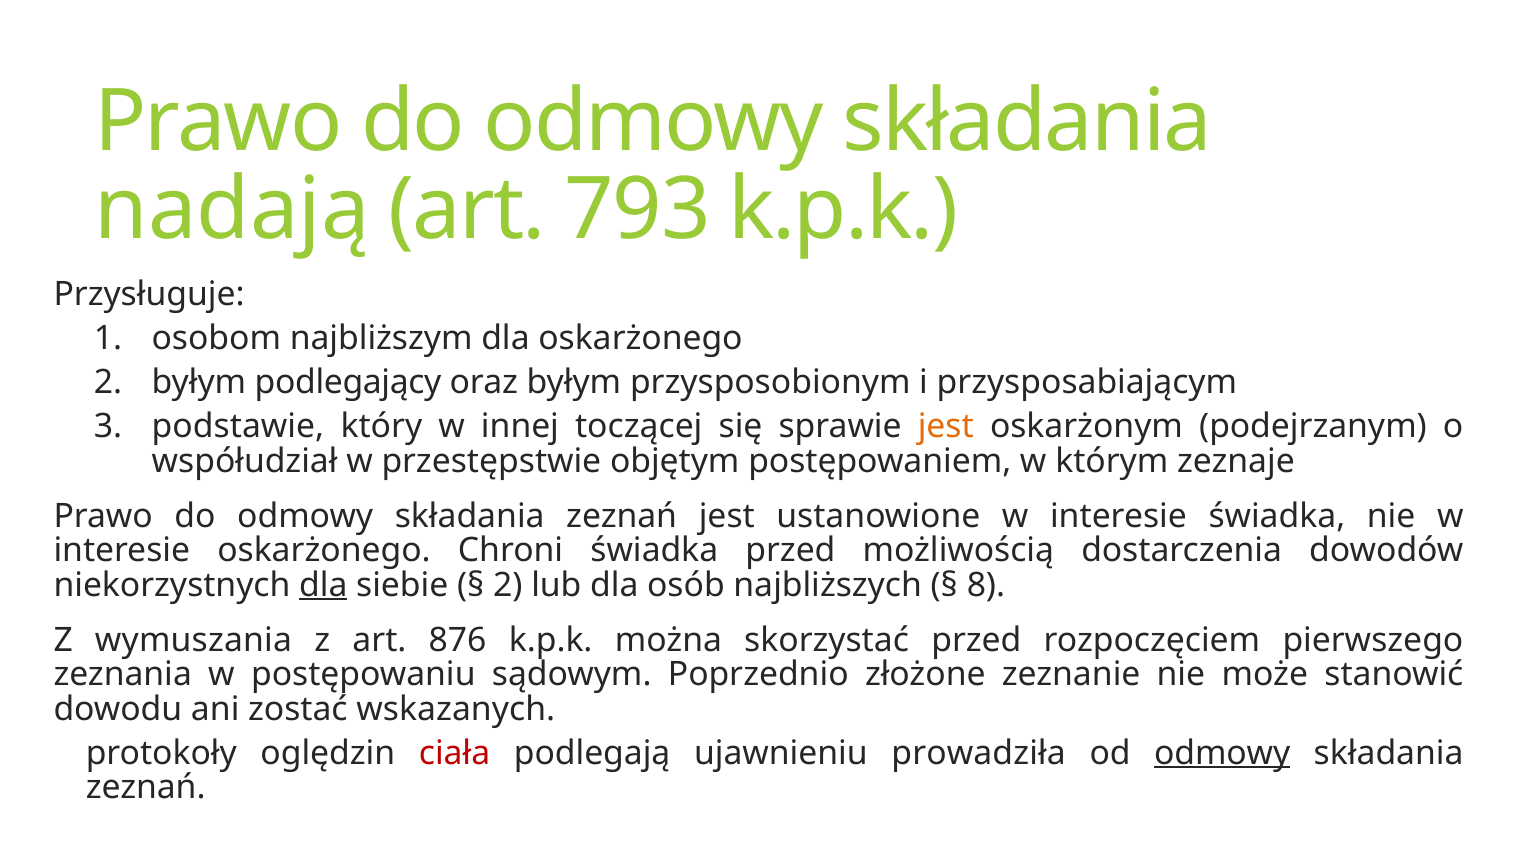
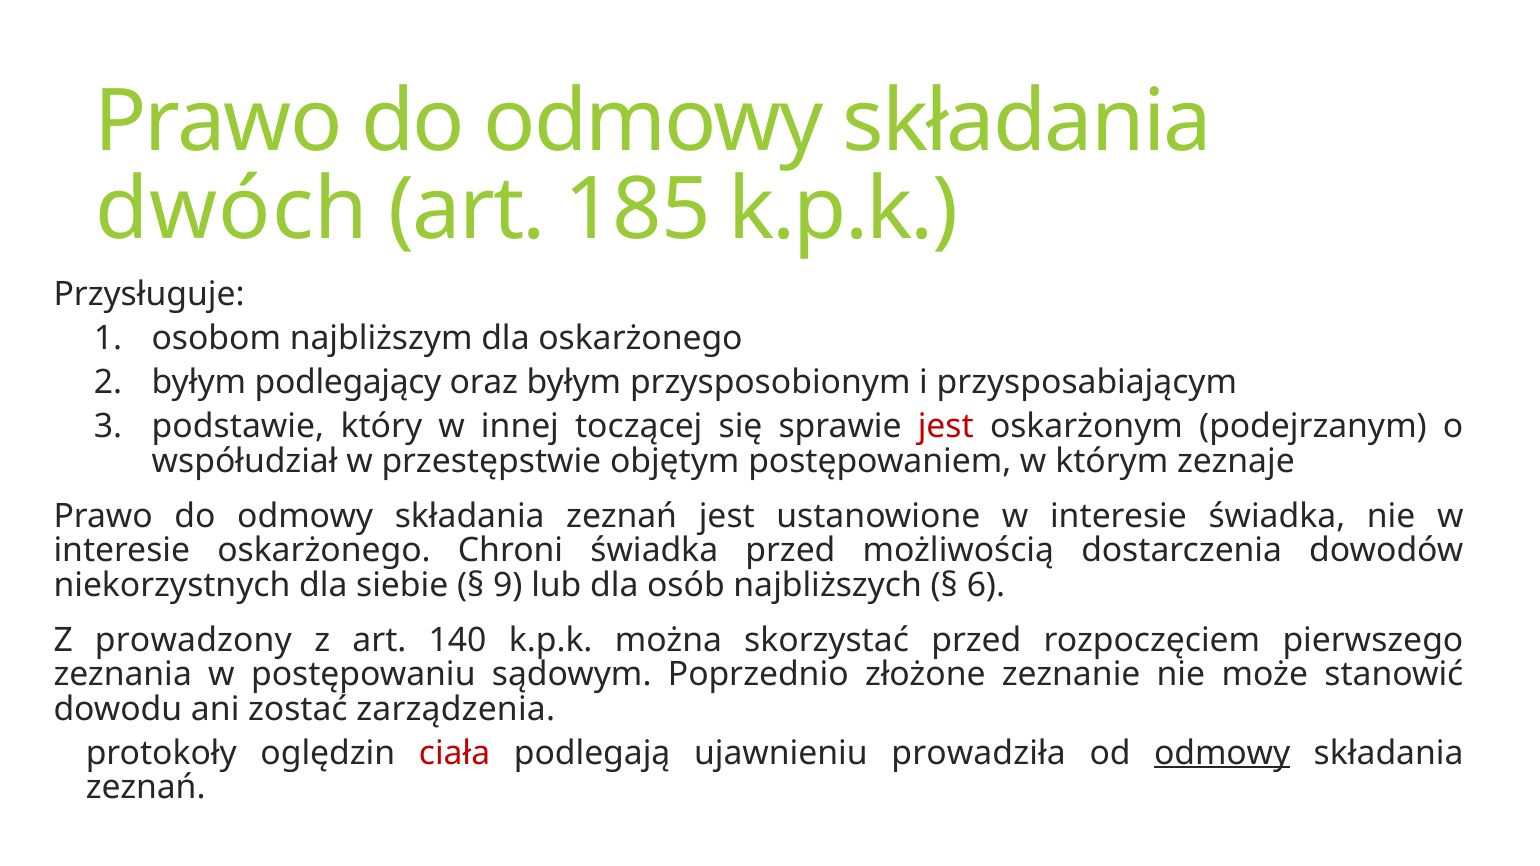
nadają: nadają -> dwóch (232, 210)
793: 793 -> 185 (638, 210)
jest colour: orange -> red (946, 427)
dla underline: present -> none (323, 585)
2: 2 -> 9 (508, 585)
8: 8 -> 6 (986, 585)
wymuszania: wymuszania -> prowadzony (193, 640)
876: 876 -> 140 (458, 640)
wskazanych: wskazanych -> zarządzenia (456, 709)
